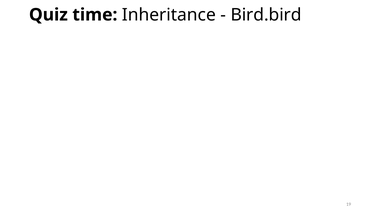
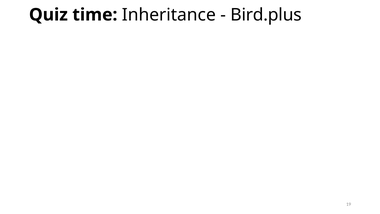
Bird.bird: Bird.bird -> Bird.plus (266, 15)
